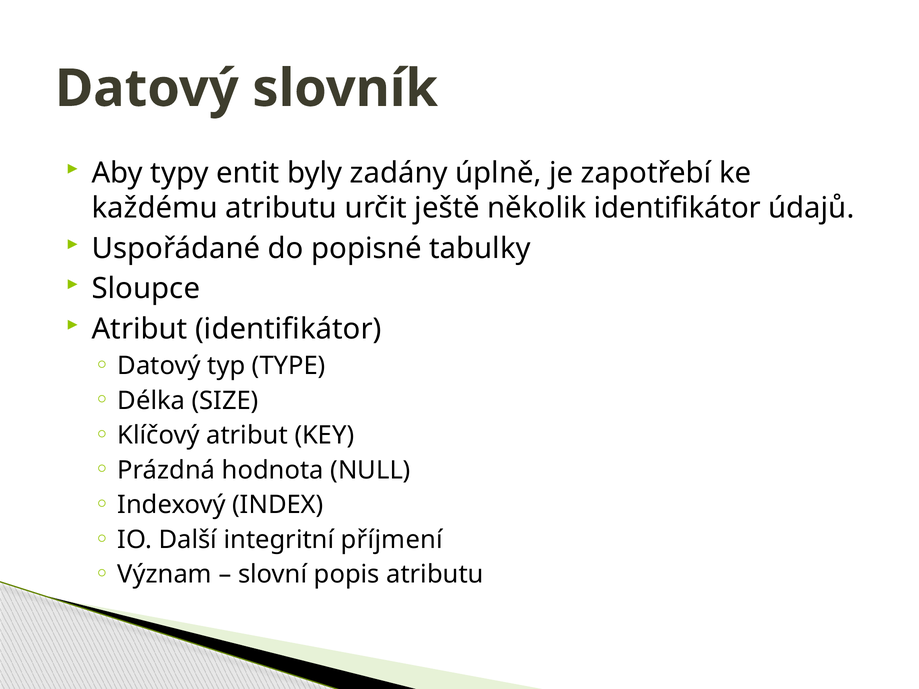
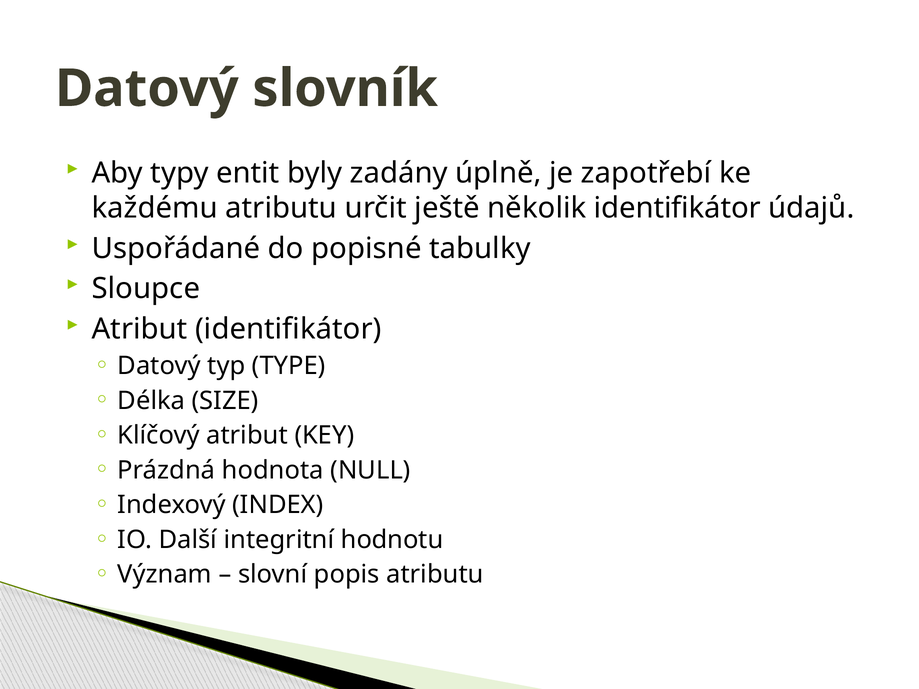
příjmení: příjmení -> hodnotu (392, 540)
